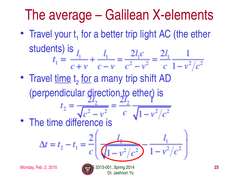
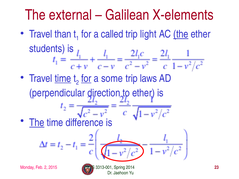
average: average -> external (70, 15)
your: your -> than (63, 34)
better: better -> called (112, 34)
the underline: none -> present (181, 34)
many: many -> some (112, 78)
shift: shift -> laws (148, 78)
The underline: none -> present (37, 123)
